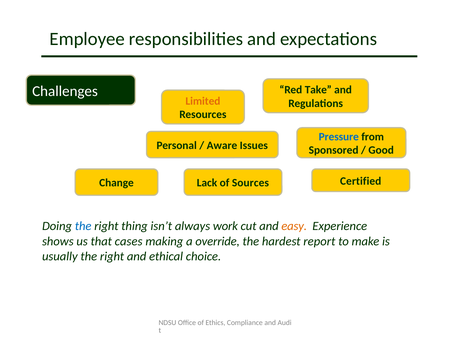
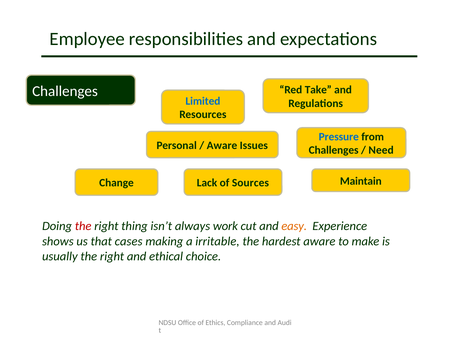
Limited colour: orange -> blue (203, 101)
Sponsored: Sponsored -> Challenges (334, 150)
Good: Good -> Need (381, 150)
Certified: Certified -> Maintain (361, 181)
the colour: blue -> red (83, 226)
override: override -> irritable (217, 241)
hardest report: report -> aware (319, 241)
